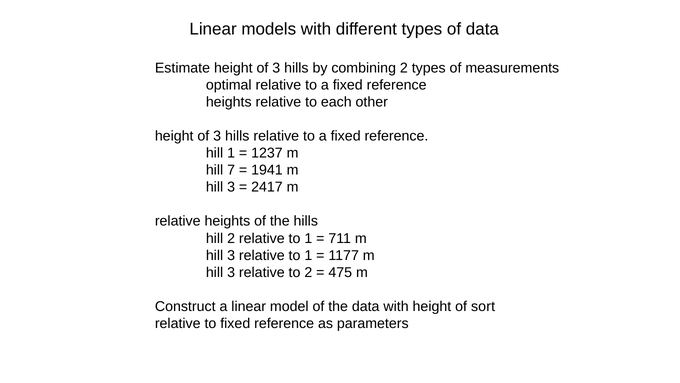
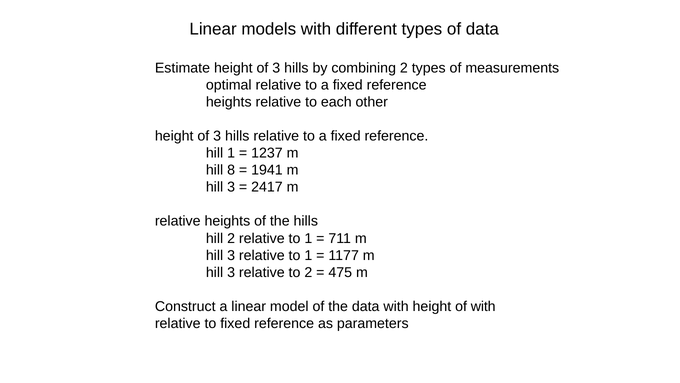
7: 7 -> 8 (231, 170)
of sort: sort -> with (483, 306)
